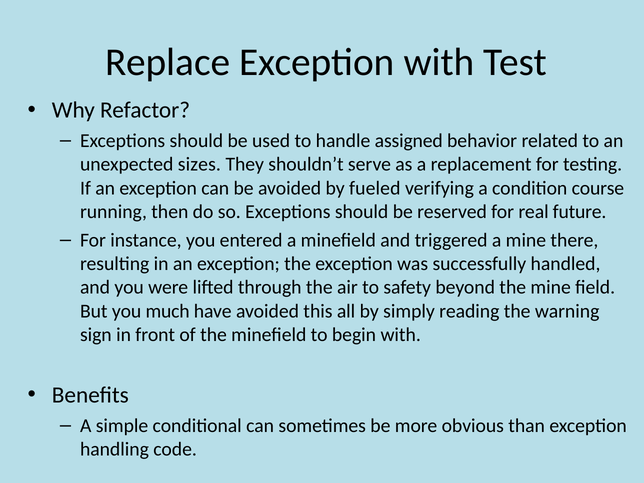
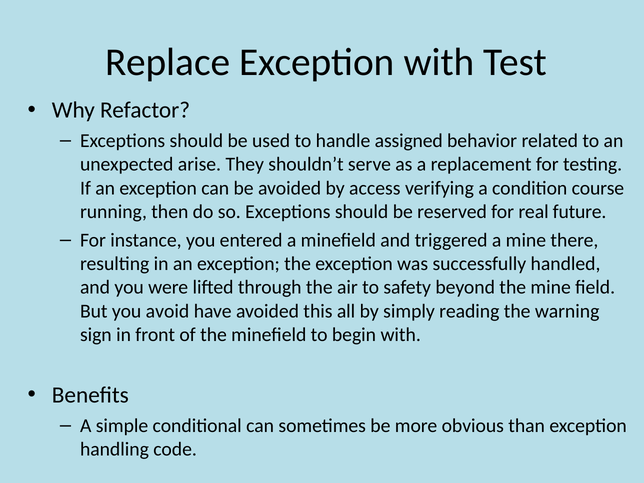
sizes: sizes -> arise (199, 164)
fueled: fueled -> access (375, 188)
much: much -> avoid (168, 311)
